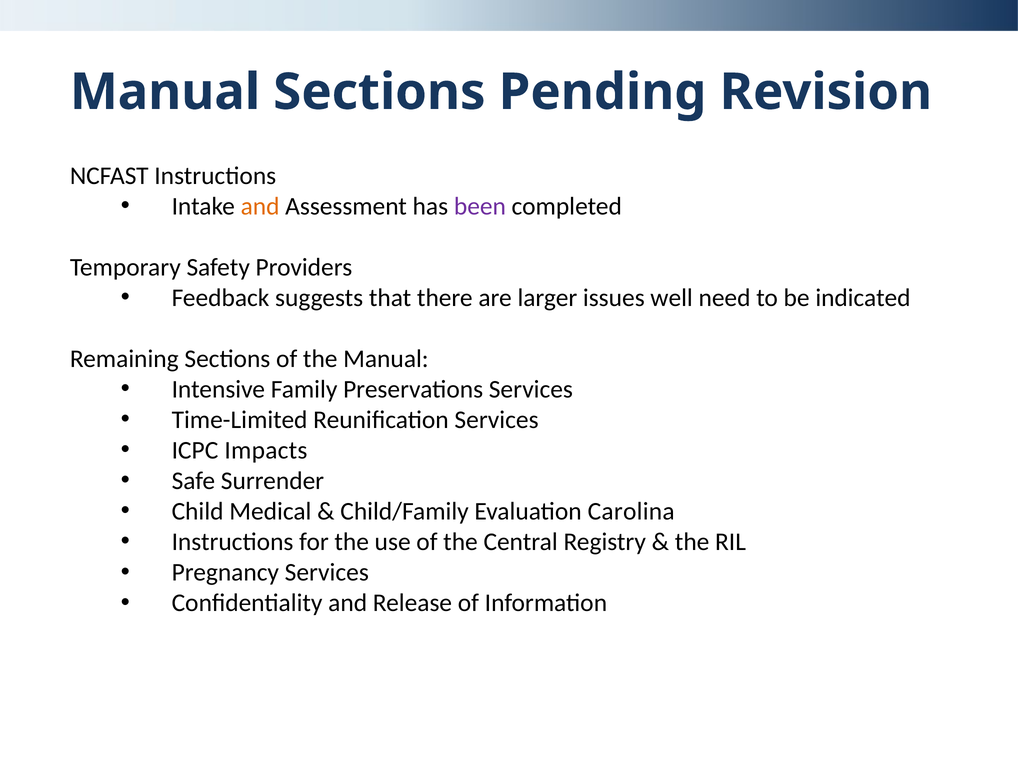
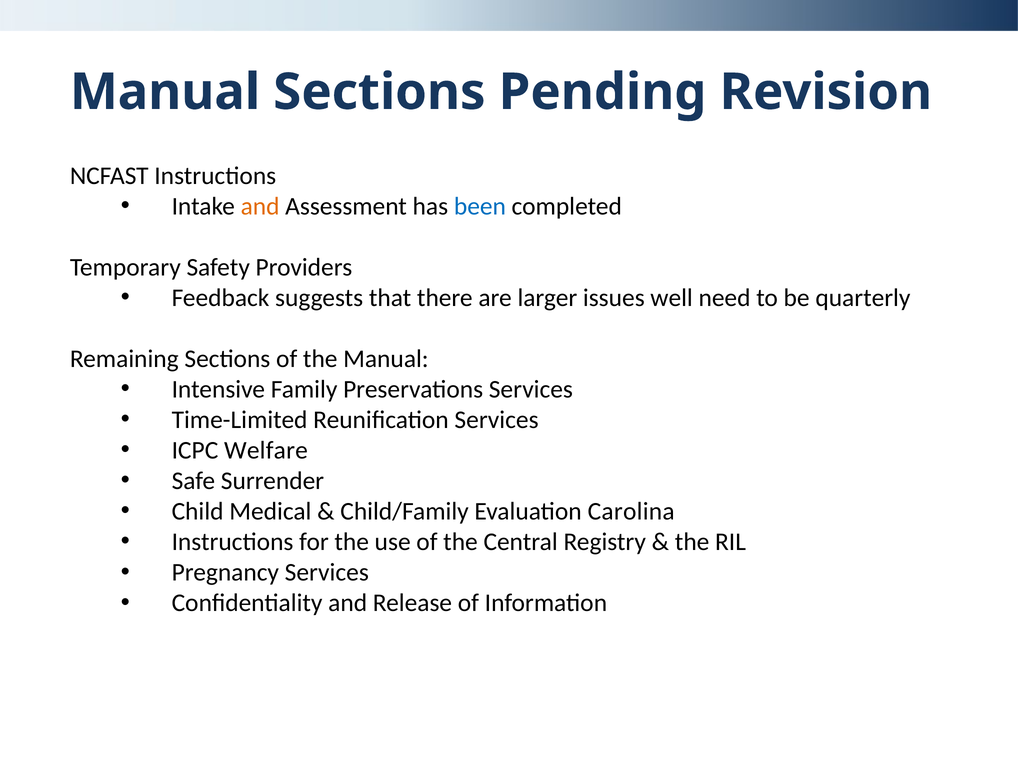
been colour: purple -> blue (480, 206)
indicated: indicated -> quarterly (863, 298)
Impacts: Impacts -> Welfare (266, 451)
